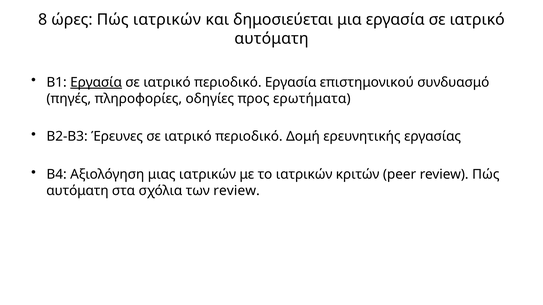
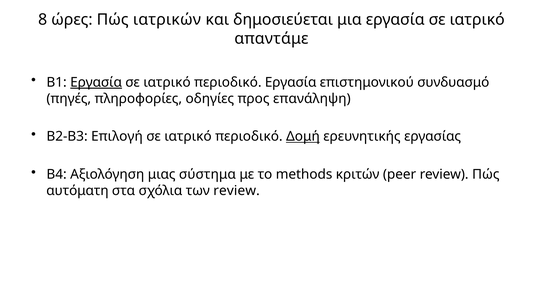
αυτόματη: αυτόματη -> απαντάμε (271, 39)
ερωτήματα: ερωτήματα -> επανάληψη (312, 99)
Έρευνες: Έρευνες -> Επιλογή (117, 137)
Δομή underline: none -> present (303, 137)
μιας ιατρικών: ιατρικών -> σύστημα (207, 175)
το ιατρικών: ιατρικών -> methods (304, 175)
